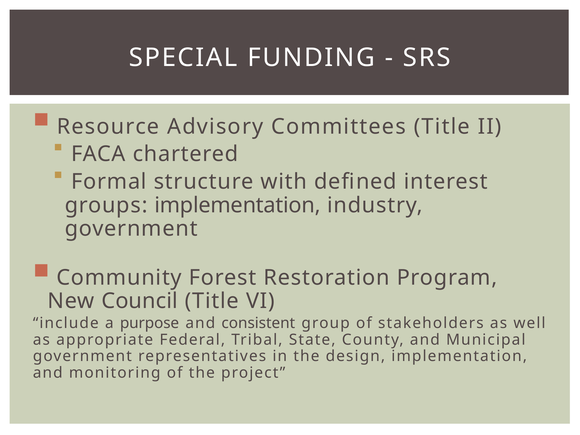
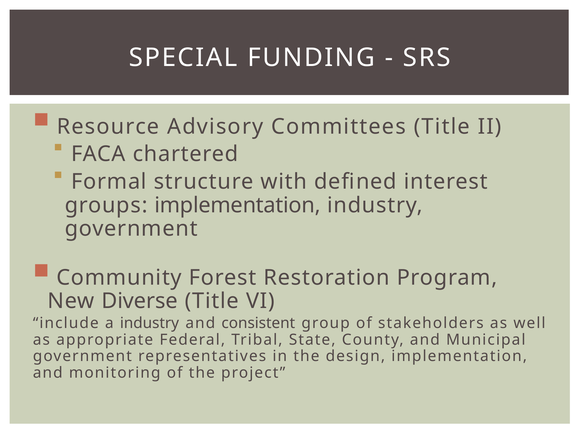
Council: Council -> Diverse (140, 301)
a purpose: purpose -> industry (149, 323)
